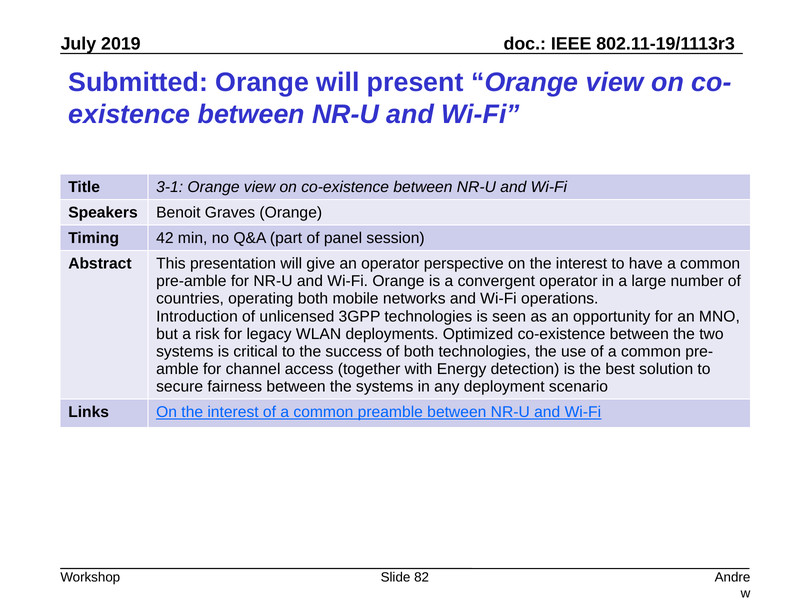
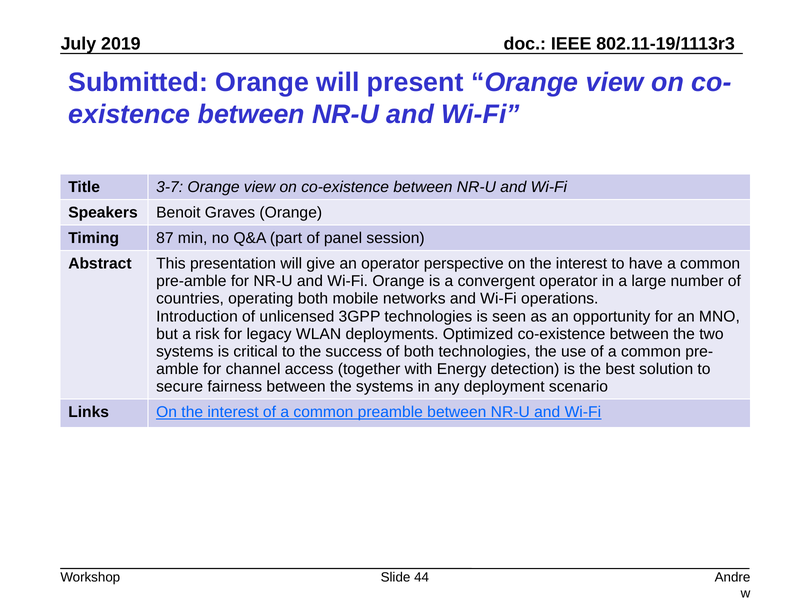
3-1: 3-1 -> 3-7 (170, 187)
42: 42 -> 87 (165, 238)
82: 82 -> 44 (422, 578)
